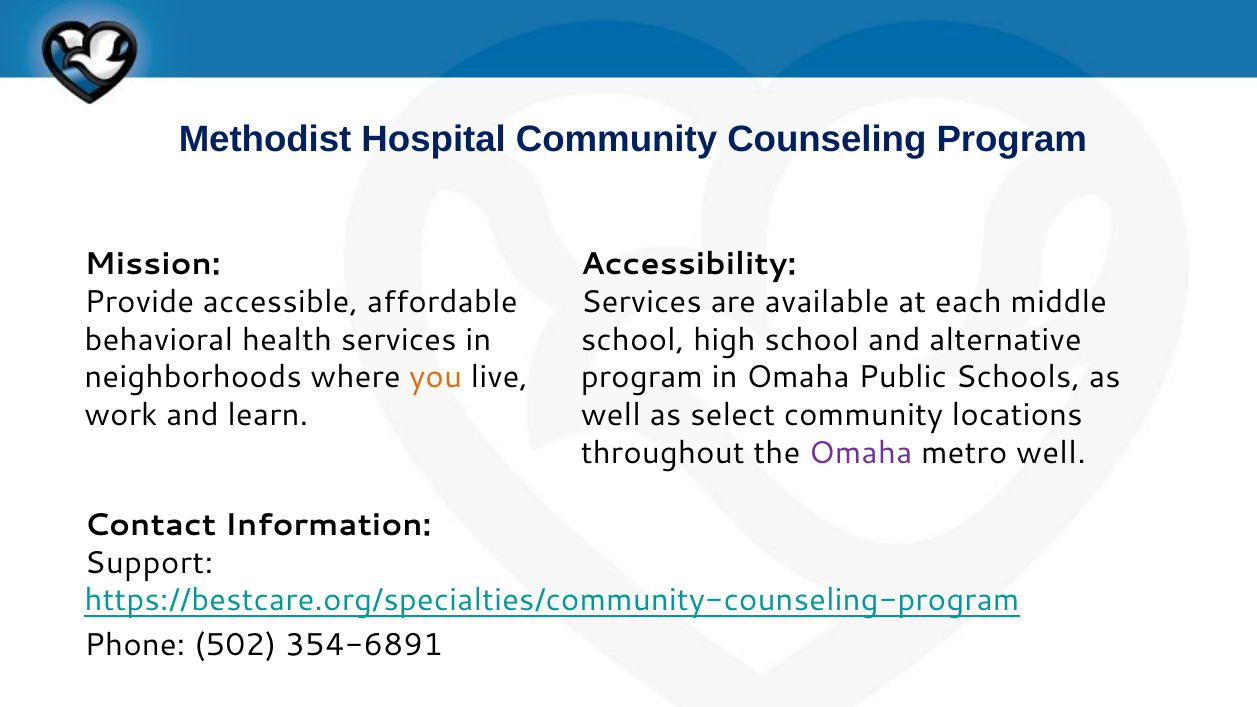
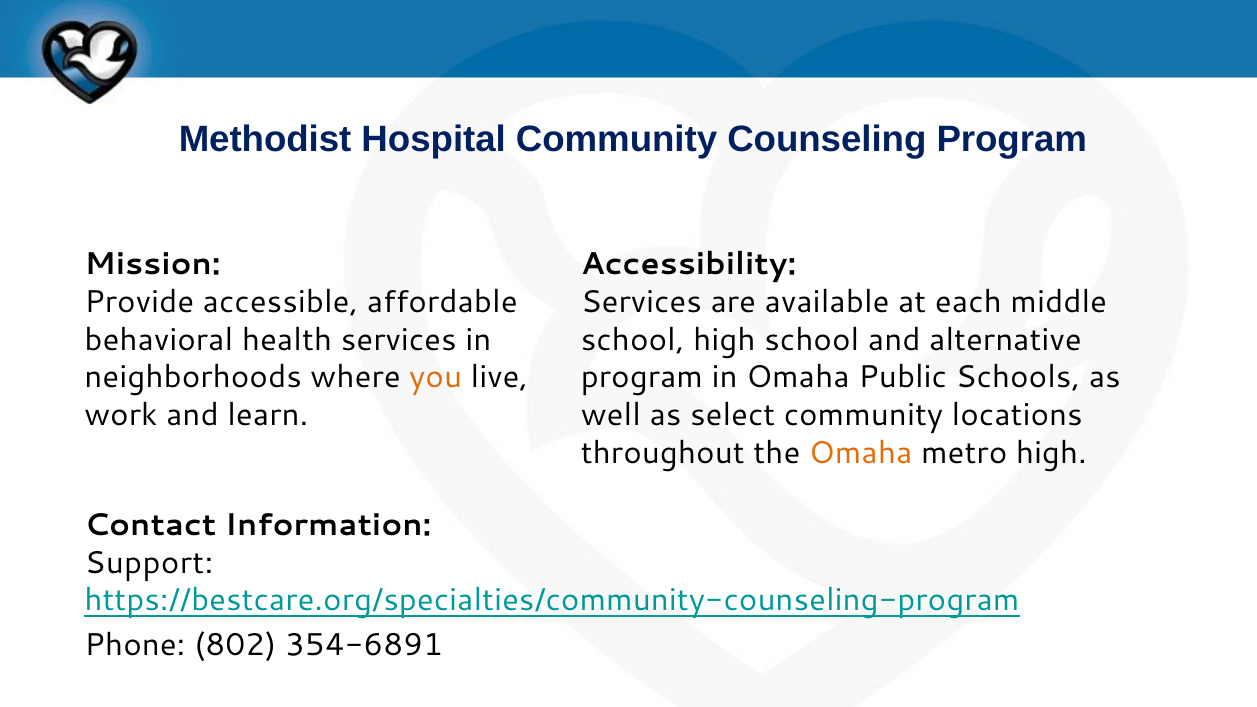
Omaha colour: purple -> orange (861, 453)
metro well: well -> high (1051, 453)
502: 502 -> 802 (235, 645)
